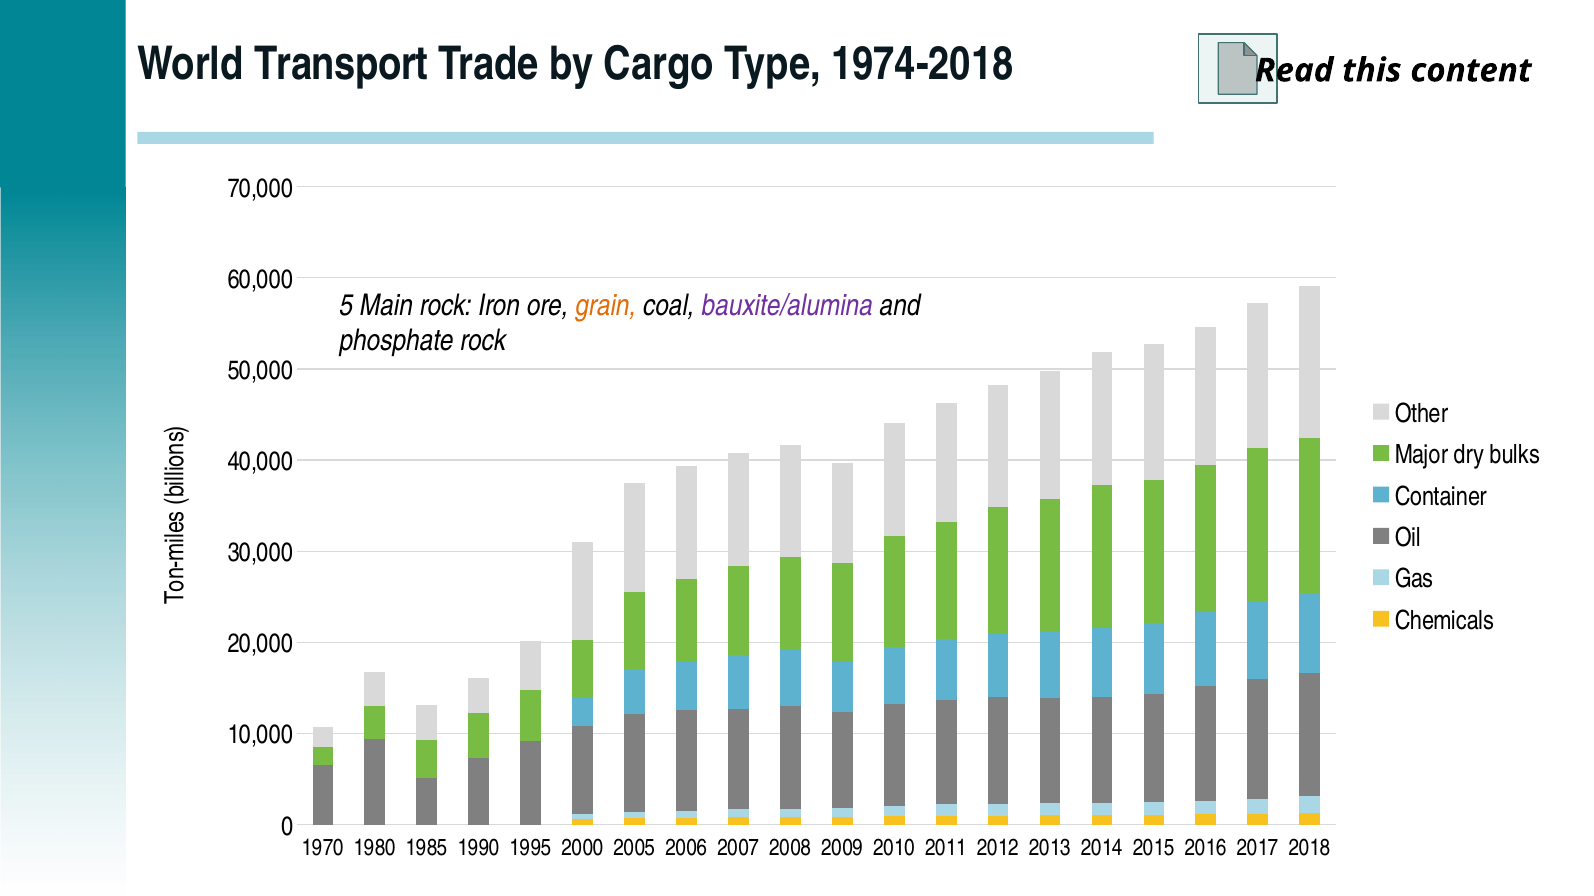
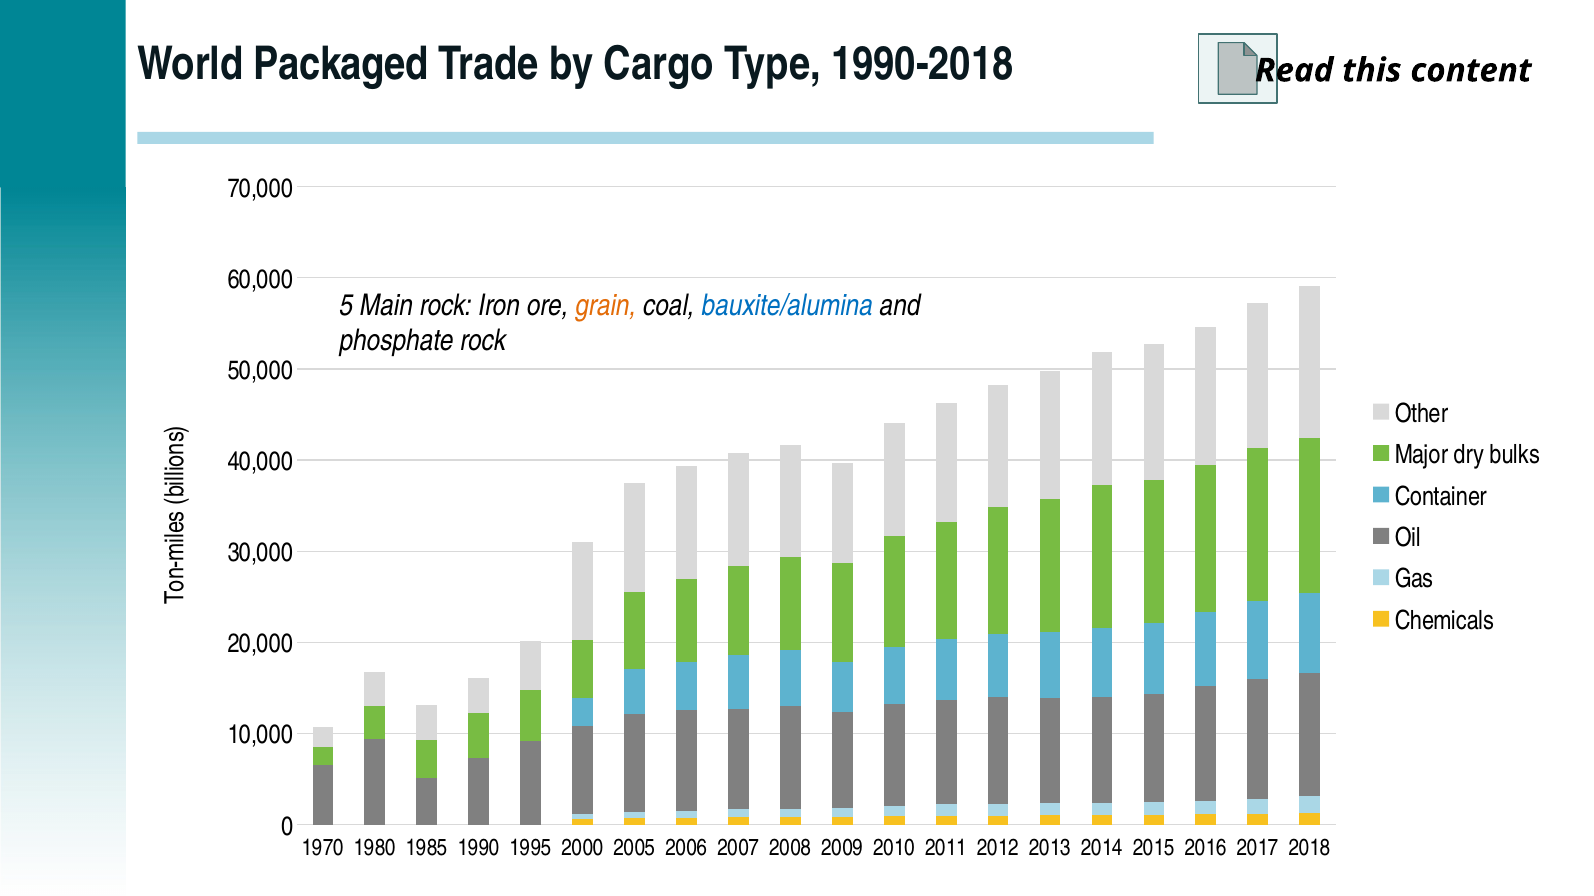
Transport: Transport -> Packaged (341, 64)
1974-2018: 1974-2018 -> 1990-2018 (923, 64)
bauxite/alumina colour: purple -> blue (787, 305)
